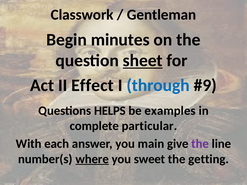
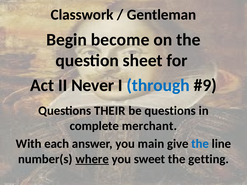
minutes: minutes -> become (120, 40)
sheet underline: present -> none (143, 61)
Effect: Effect -> Never (93, 85)
HELPS: HELPS -> THEIR (110, 111)
be examples: examples -> questions (170, 111)
particular: particular -> merchant (149, 126)
the colour: purple -> blue (200, 144)
